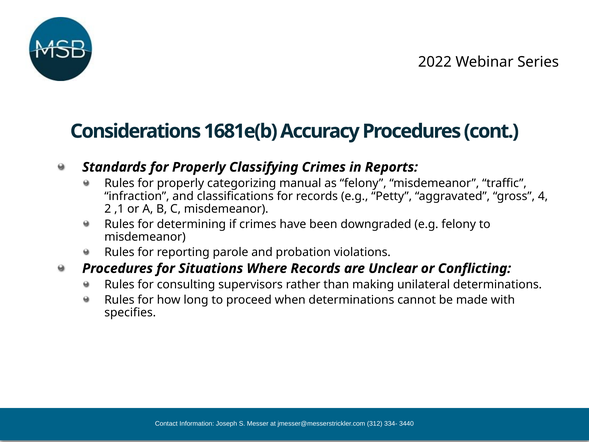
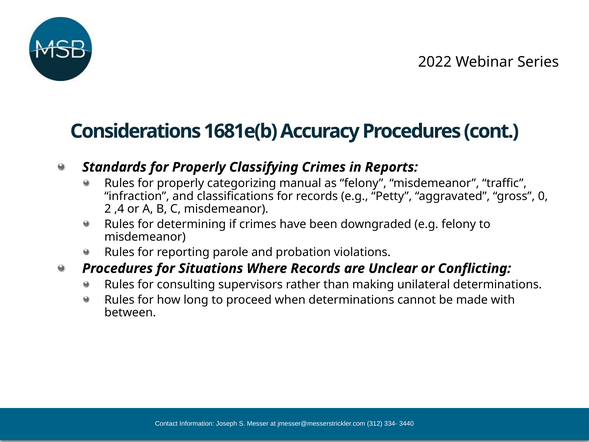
4: 4 -> 0 (543, 196)
,1: ,1 -> ,4 (119, 209)
specifies: specifies -> between (130, 312)
